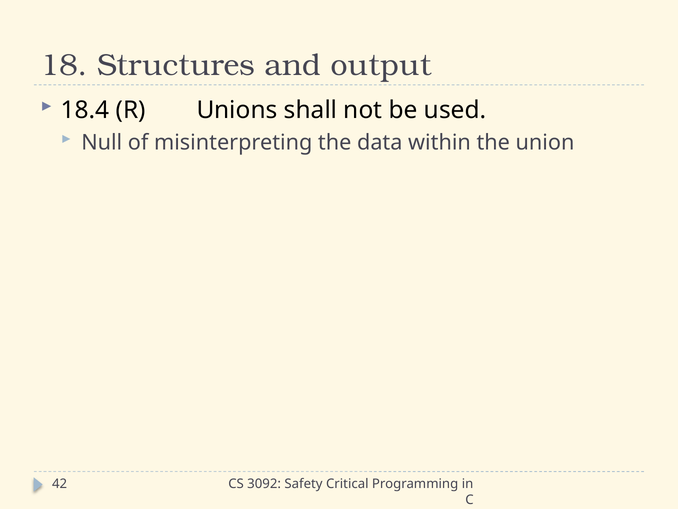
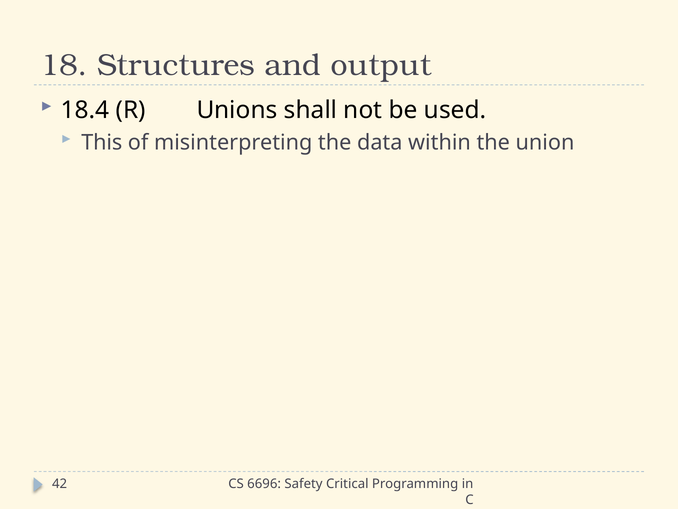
Null: Null -> This (102, 142)
3092: 3092 -> 6696 (264, 483)
